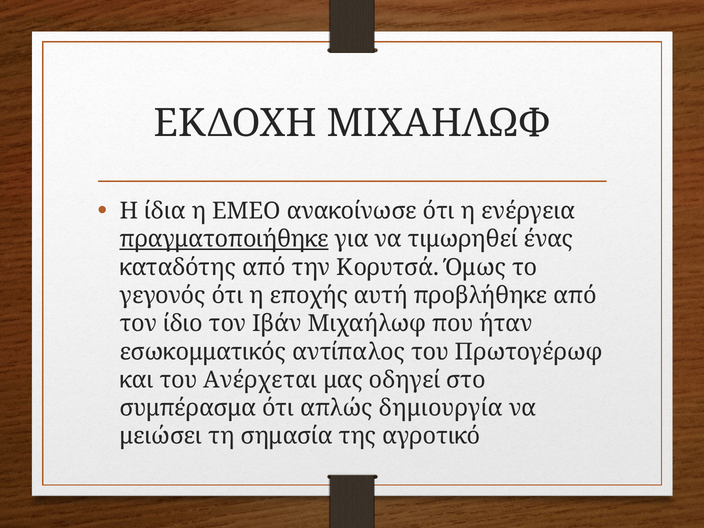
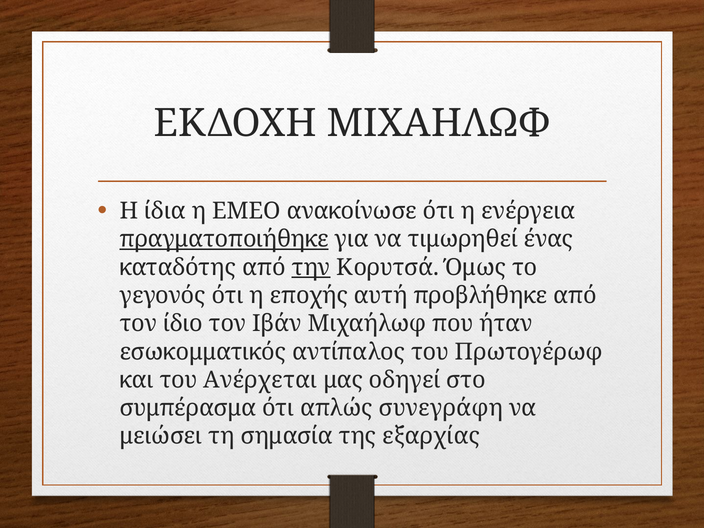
την underline: none -> present (311, 267)
δημιουργία: δημιουργία -> συνεγράφη (441, 408)
αγροτικό: αγροτικό -> εξαρχίας (431, 436)
